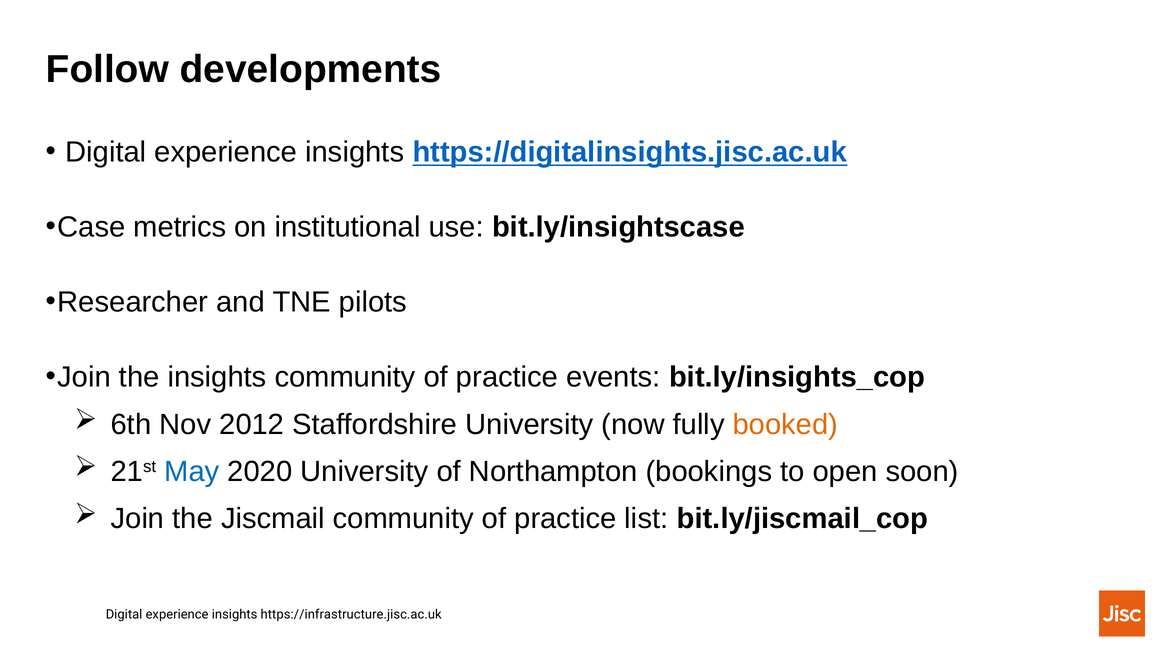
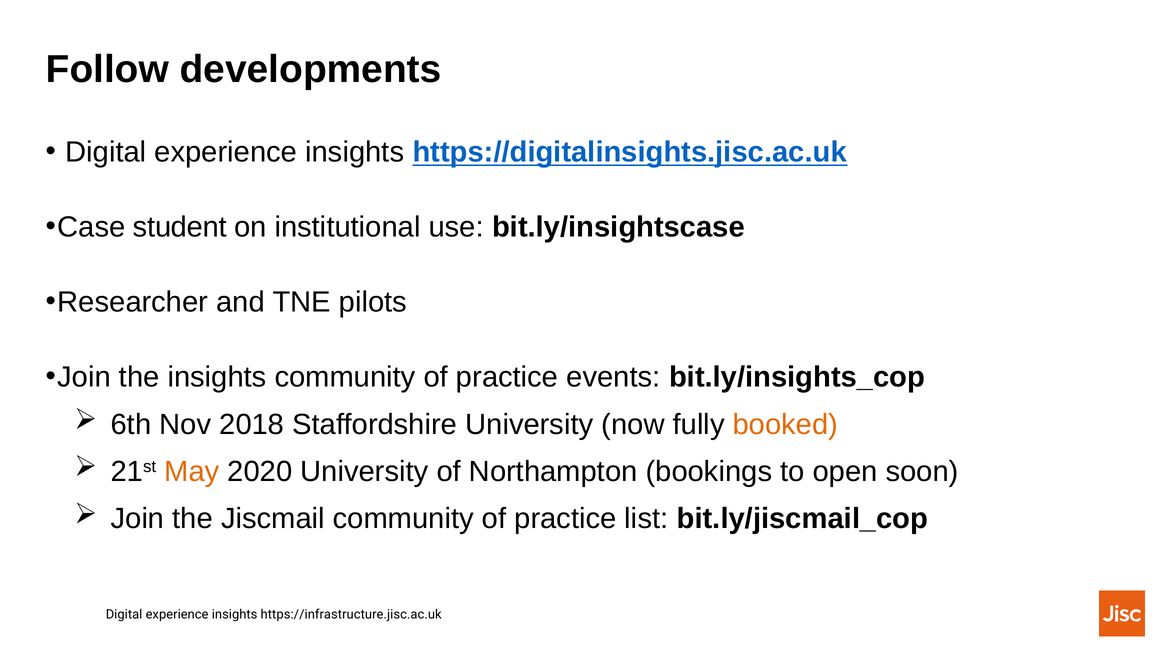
metrics: metrics -> student (180, 227)
2012: 2012 -> 2018 (252, 424)
May colour: blue -> orange (192, 472)
